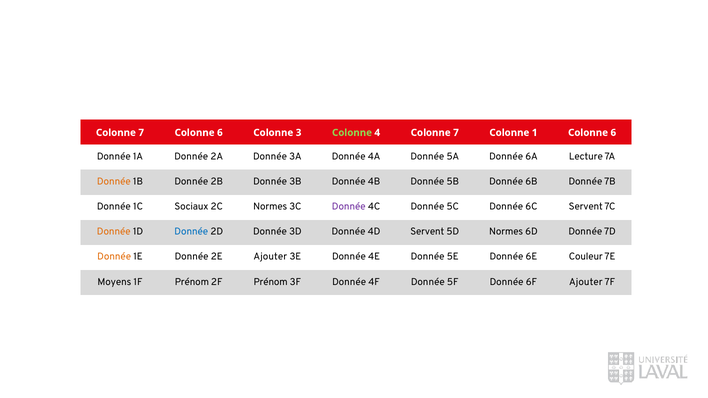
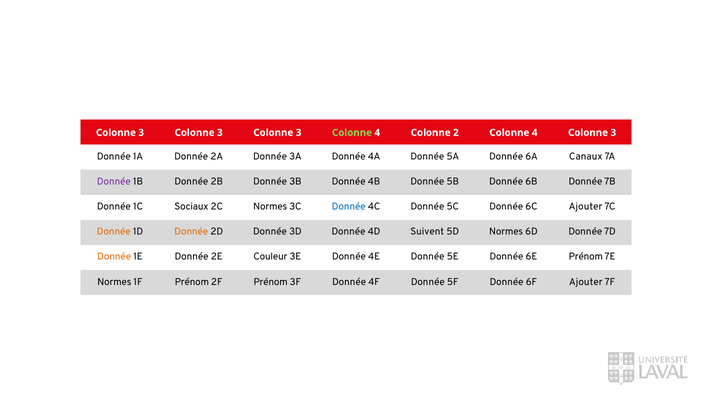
7: 7 -> 3 (141, 133)
6: 6 -> 3 (220, 133)
4 Colonne 7: 7 -> 2 (456, 133)
1: 1 -> 4 (535, 133)
6: 6 -> 3 (613, 133)
Lecture: Lecture -> Canaux (586, 156)
Donnée colour: orange -> purple (114, 182)
Donnée colour: purple -> blue (349, 207)
6C Servent: Servent -> Ajouter (586, 207)
Donnée colour: blue -> orange (191, 232)
4D Servent: Servent -> Suivent (427, 232)
2E Ajouter: Ajouter -> Couleur (270, 257)
6E Couleur: Couleur -> Prénom (586, 257)
Moyens: Moyens -> Normes (114, 282)
